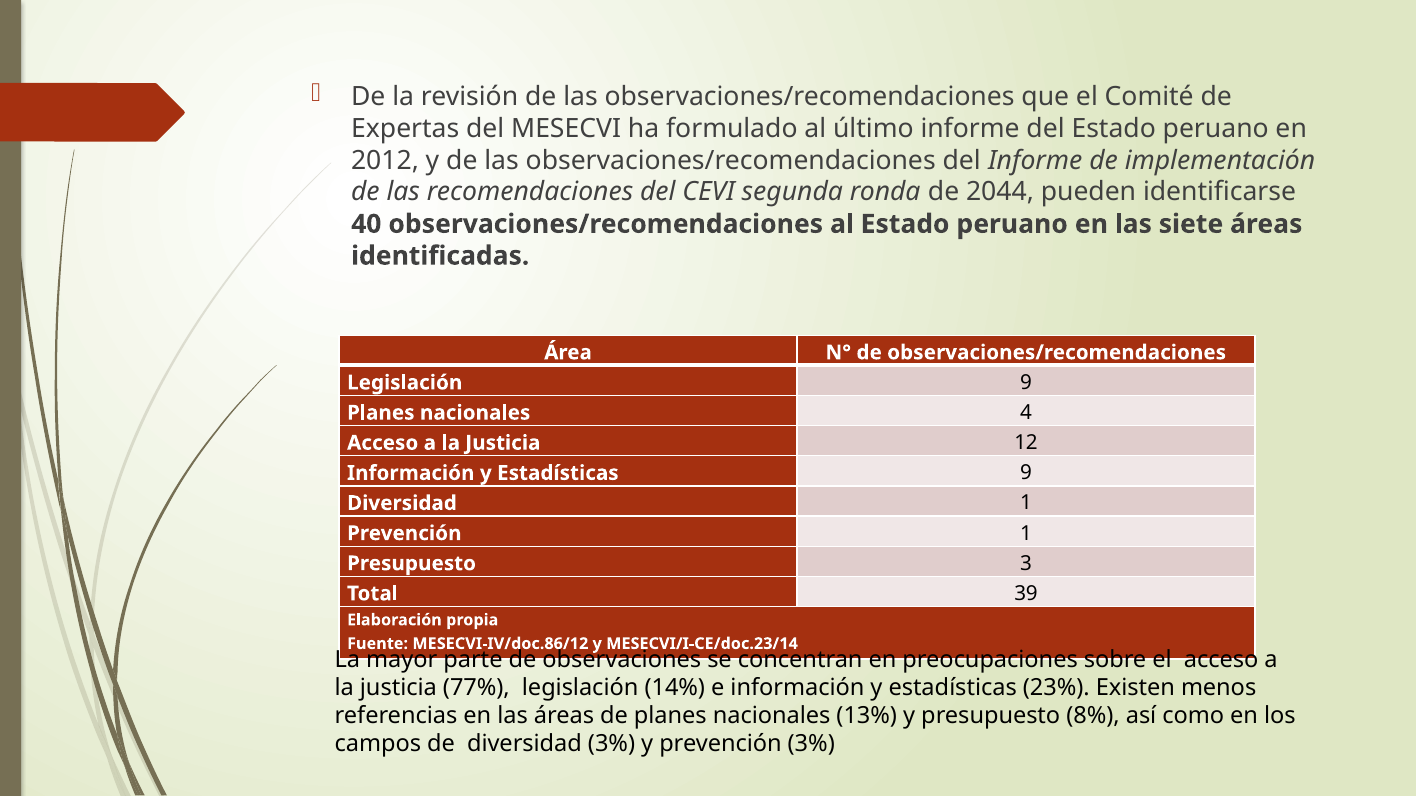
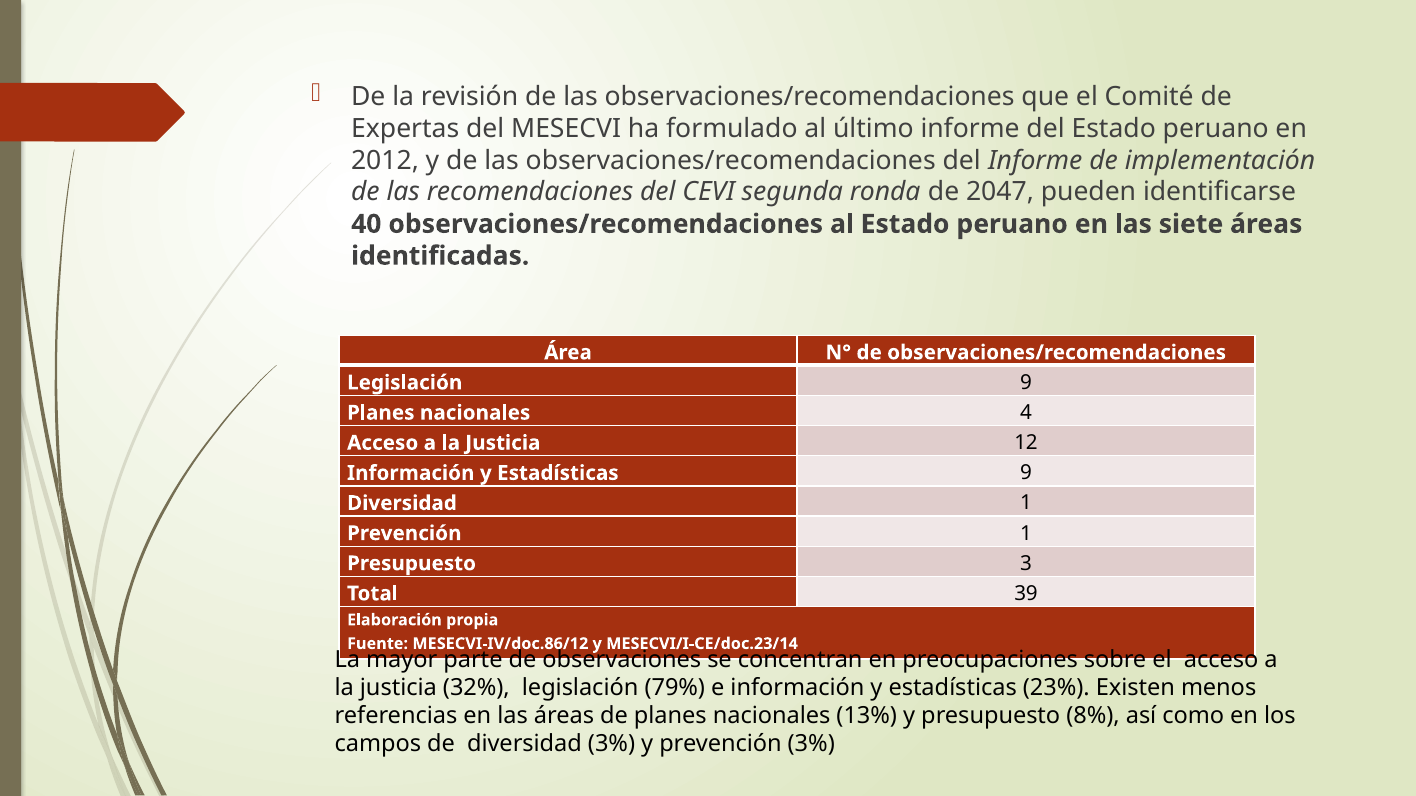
2044: 2044 -> 2047 (1000, 192)
77%: 77% -> 32% (476, 688)
14%: 14% -> 79% (675, 688)
